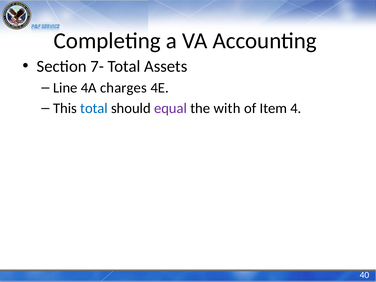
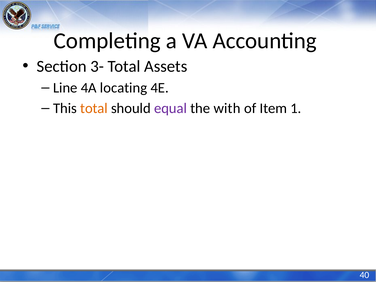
7-: 7- -> 3- (97, 66)
charges: charges -> locating (124, 88)
total colour: blue -> orange (94, 108)
4: 4 -> 1 (296, 108)
